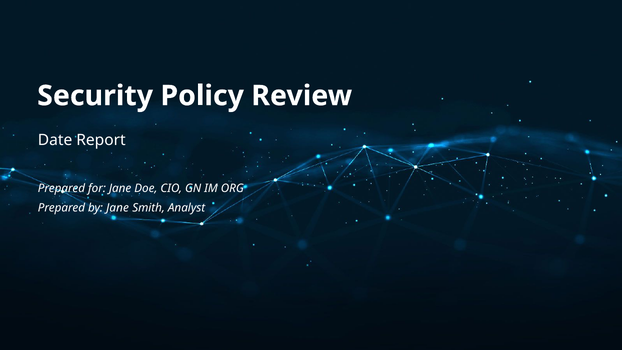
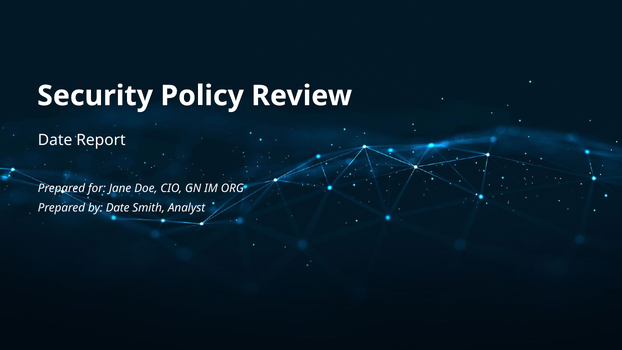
by Jane: Jane -> Date (118, 208)
